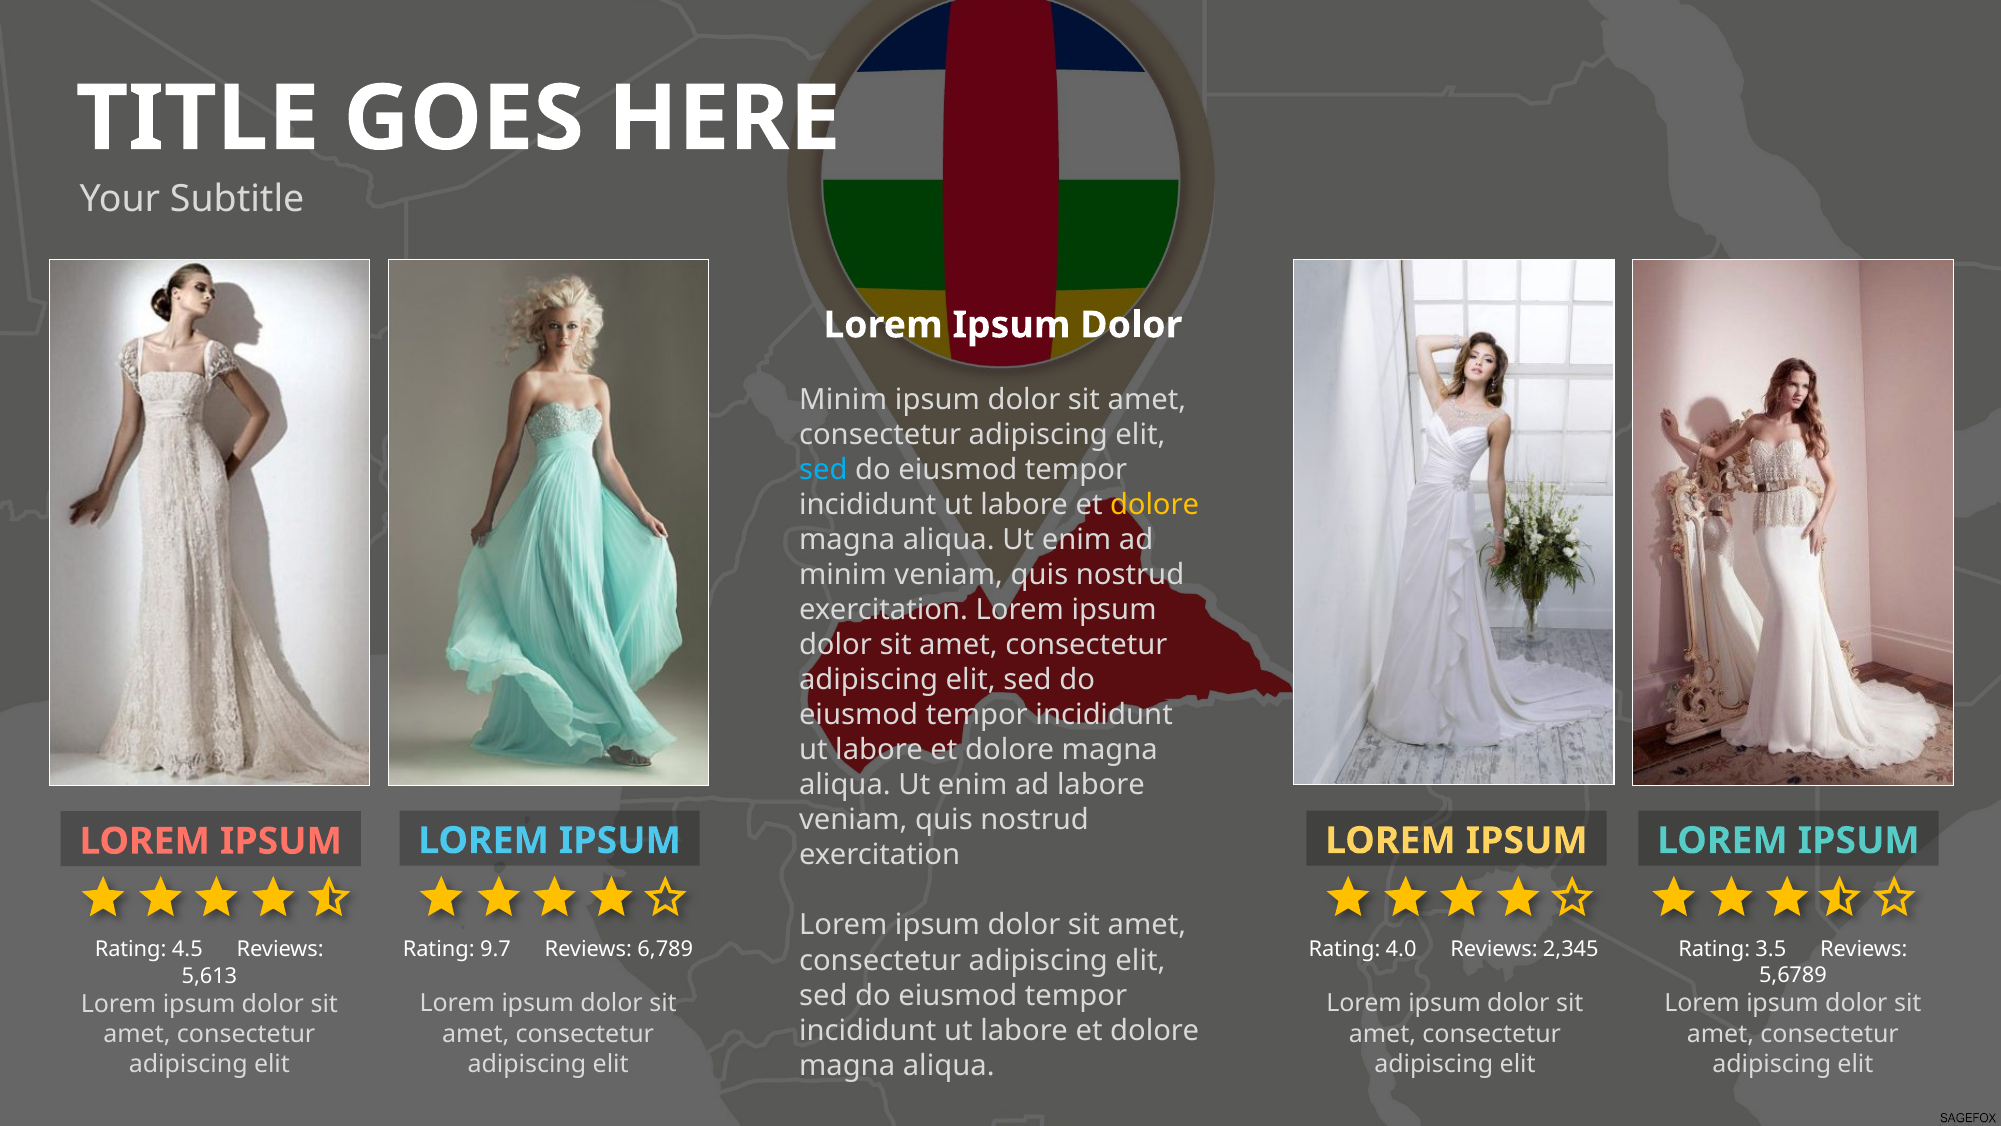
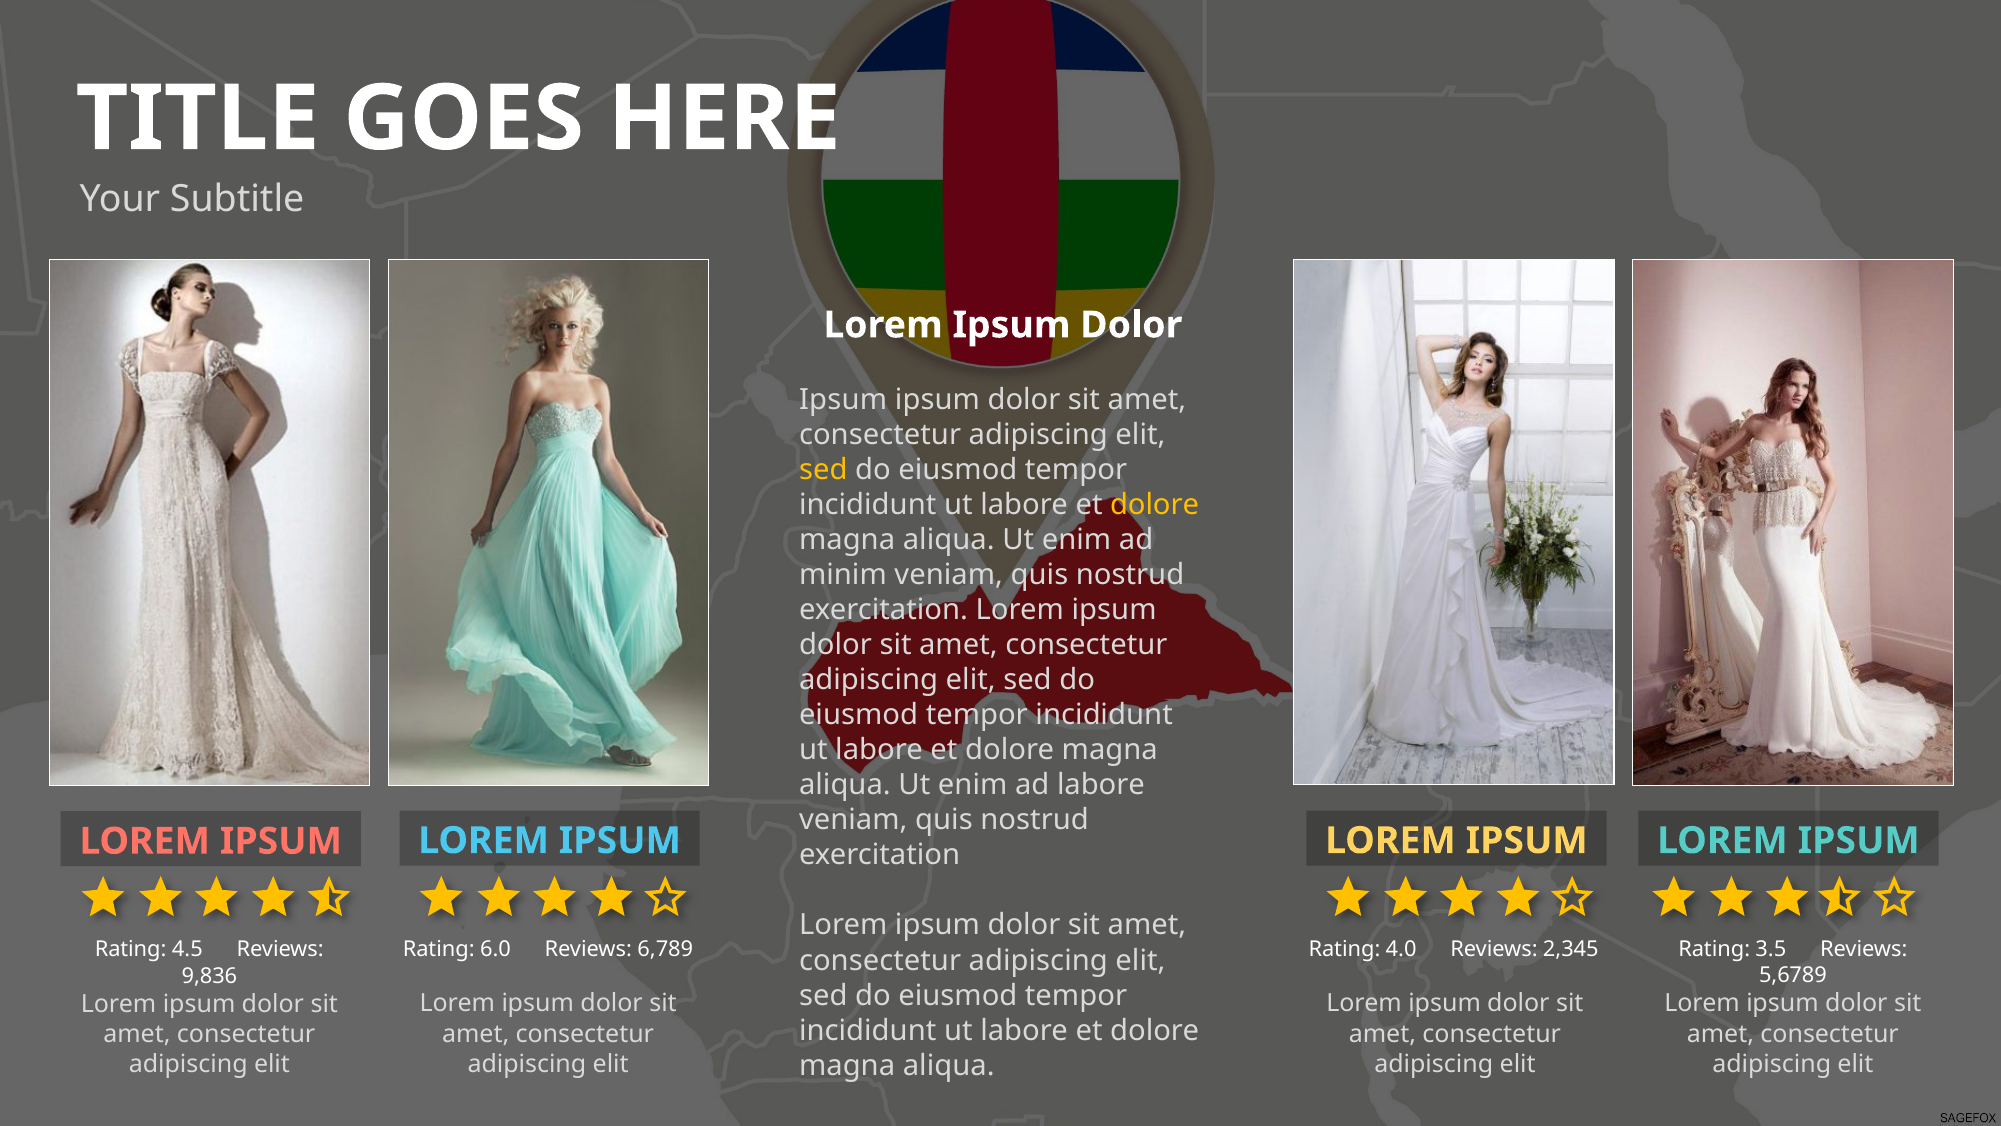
Minim: Minim -> Ipsum (843, 399)
sed colour: light blue -> yellow (823, 469)
9.7: 9.7 -> 6.0 (496, 949)
5,613: 5,613 -> 9,836 (209, 975)
